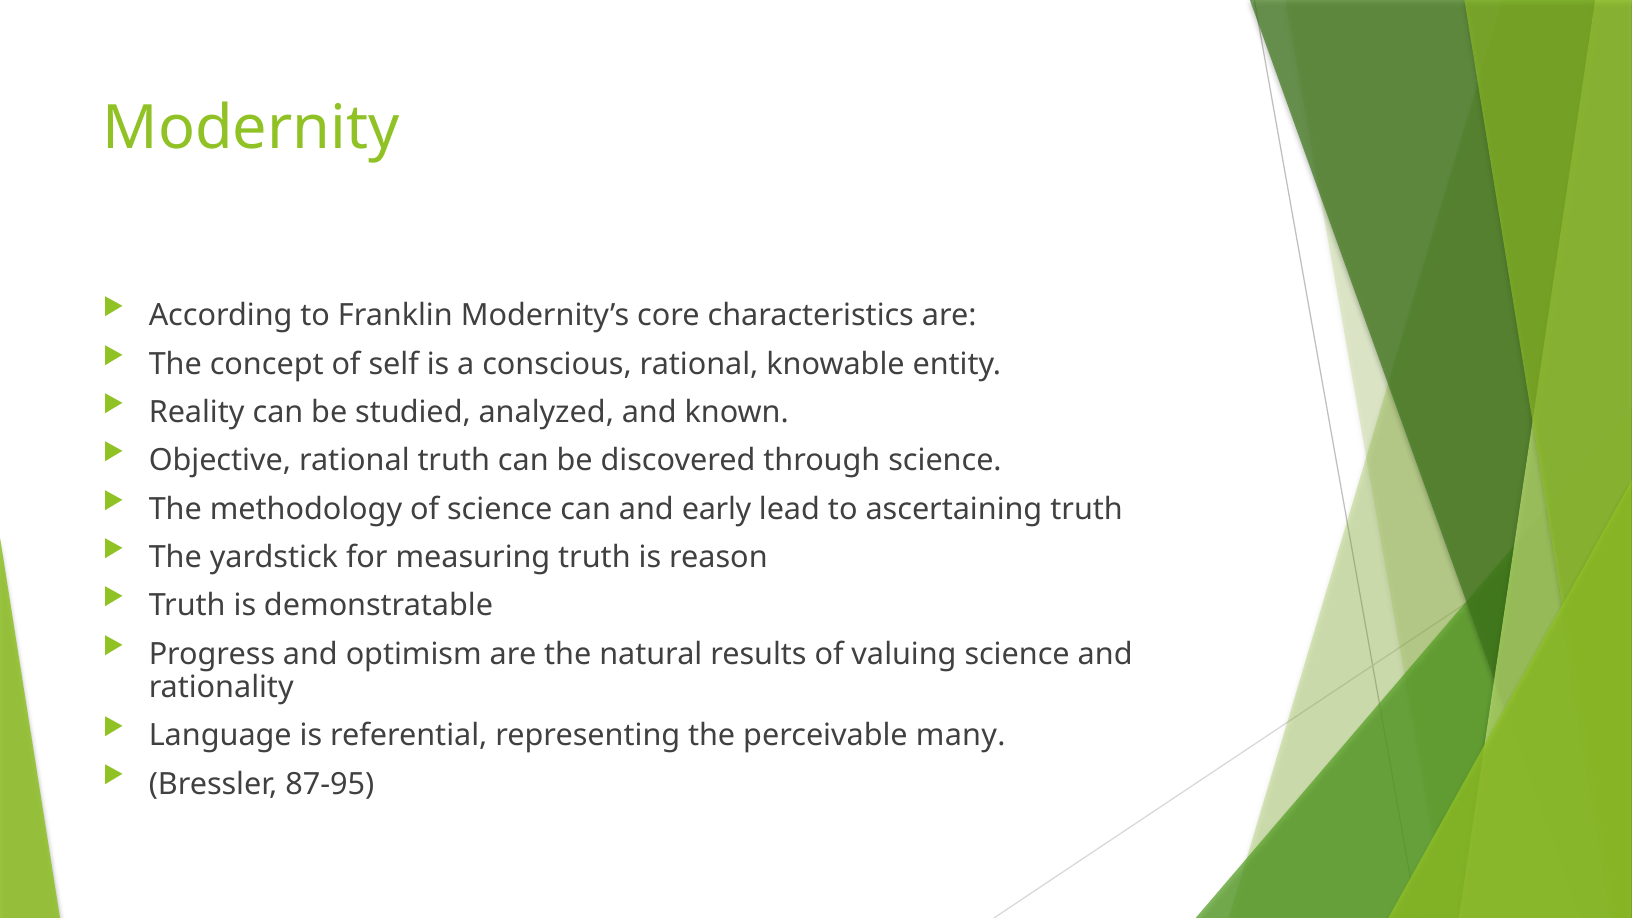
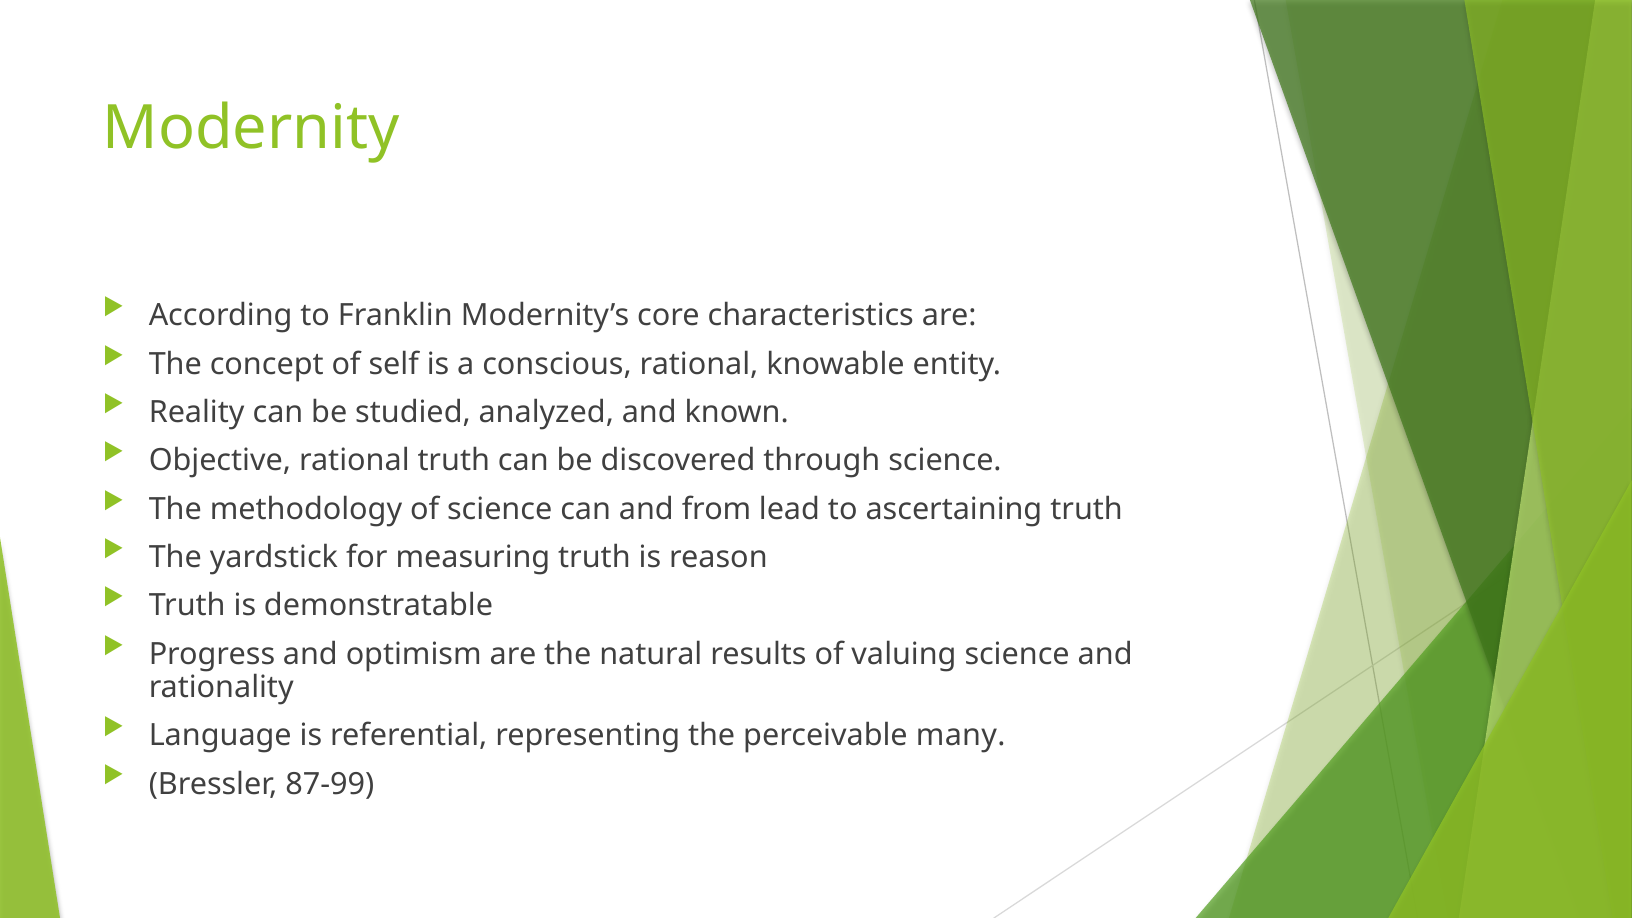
early: early -> from (717, 509)
87-95: 87-95 -> 87-99 (330, 784)
